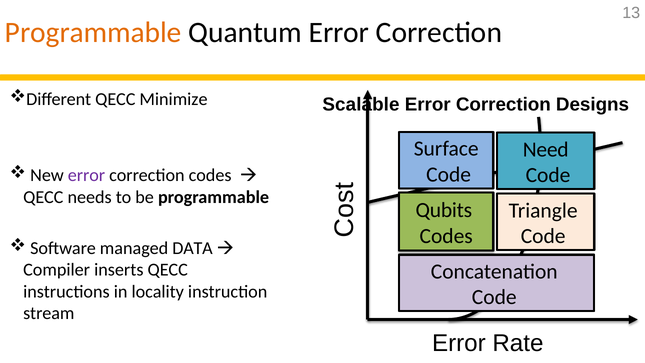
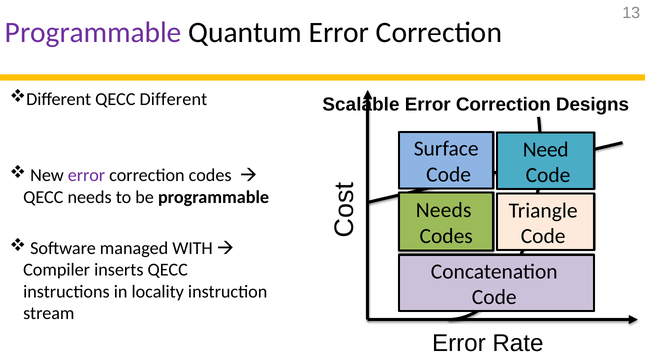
Programmable colour: orange -> purple (93, 32)
QECC Minimize: Minimize -> Different (173, 99)
Qubits: Qubits -> Needs (444, 210)
DATA: DATA -> WITH (192, 248)
